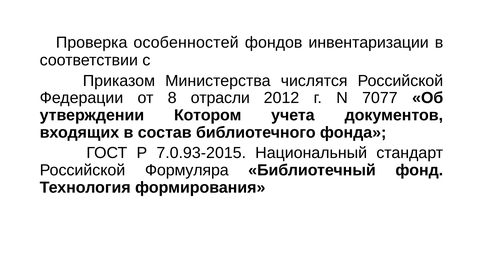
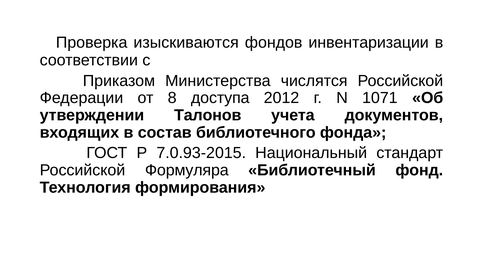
особенностей: особенностей -> изыскиваются (186, 42)
отрасли: отрасли -> доступа (220, 98)
7077: 7077 -> 1071 (380, 98)
Котором: Котором -> Талонов (208, 115)
